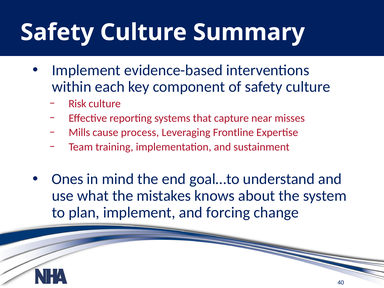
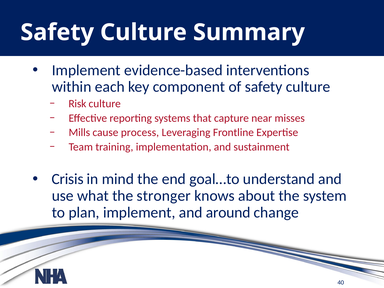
Ones: Ones -> Crisis (68, 179)
mistakes: mistakes -> stronger (164, 196)
forcing: forcing -> around (228, 212)
